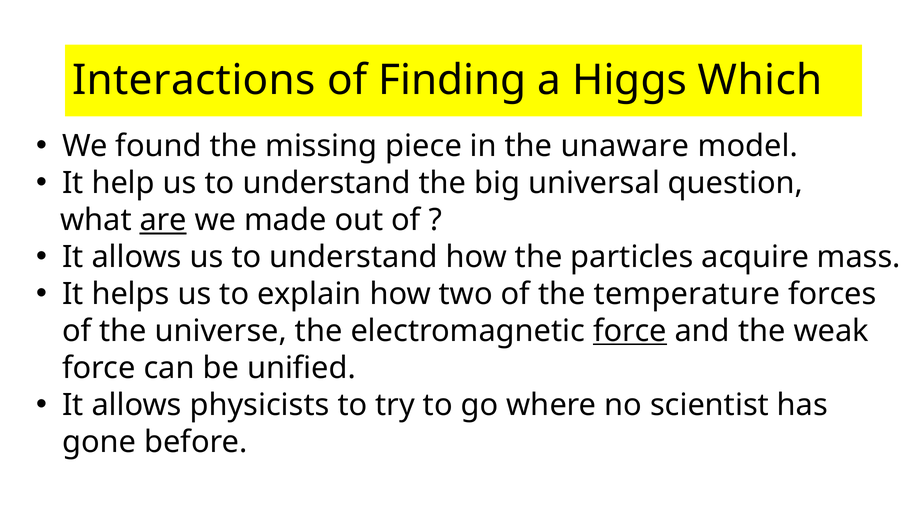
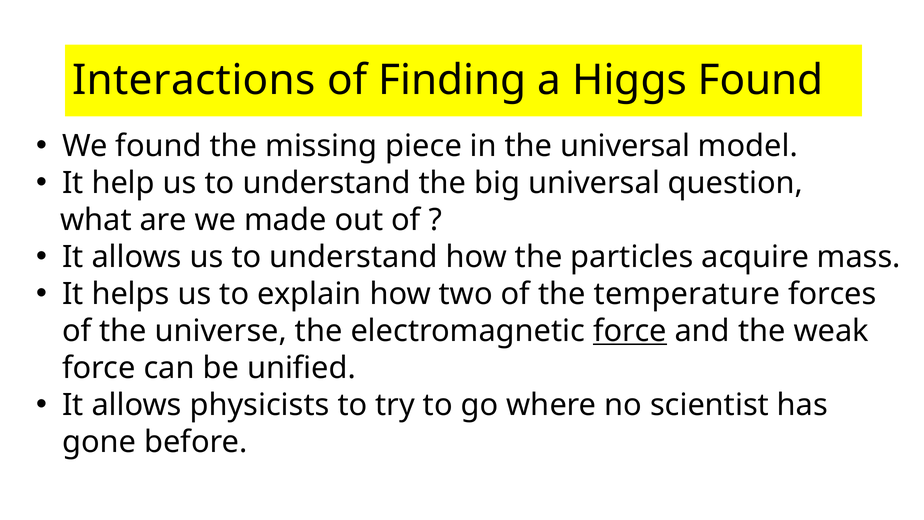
Higgs Which: Which -> Found (761, 80)
the unaware: unaware -> universal (625, 146)
are underline: present -> none (163, 220)
